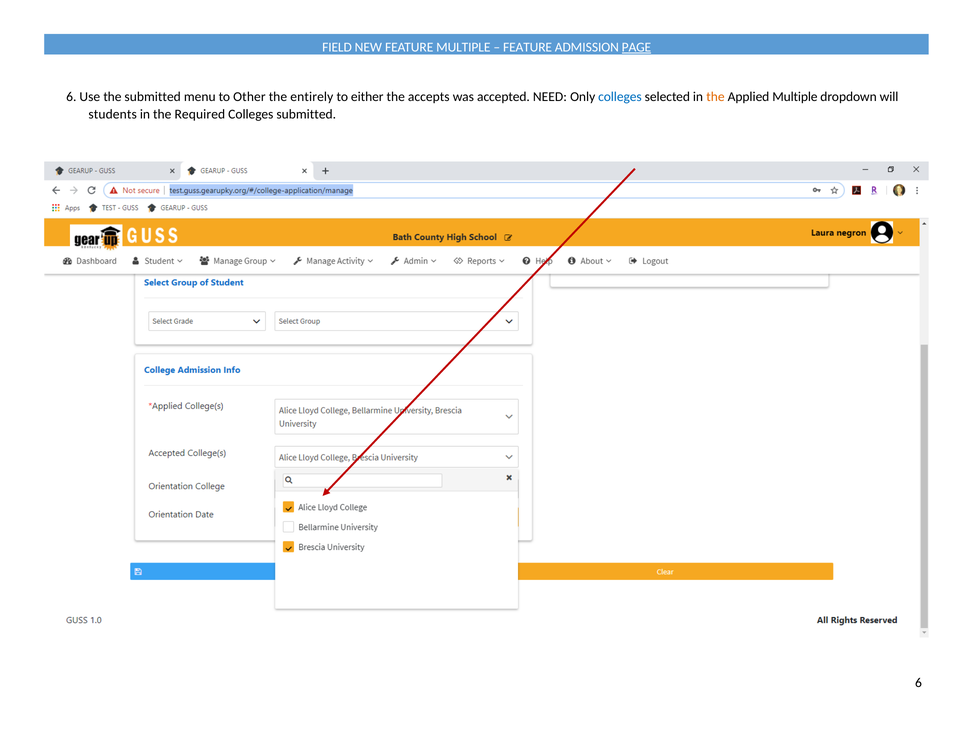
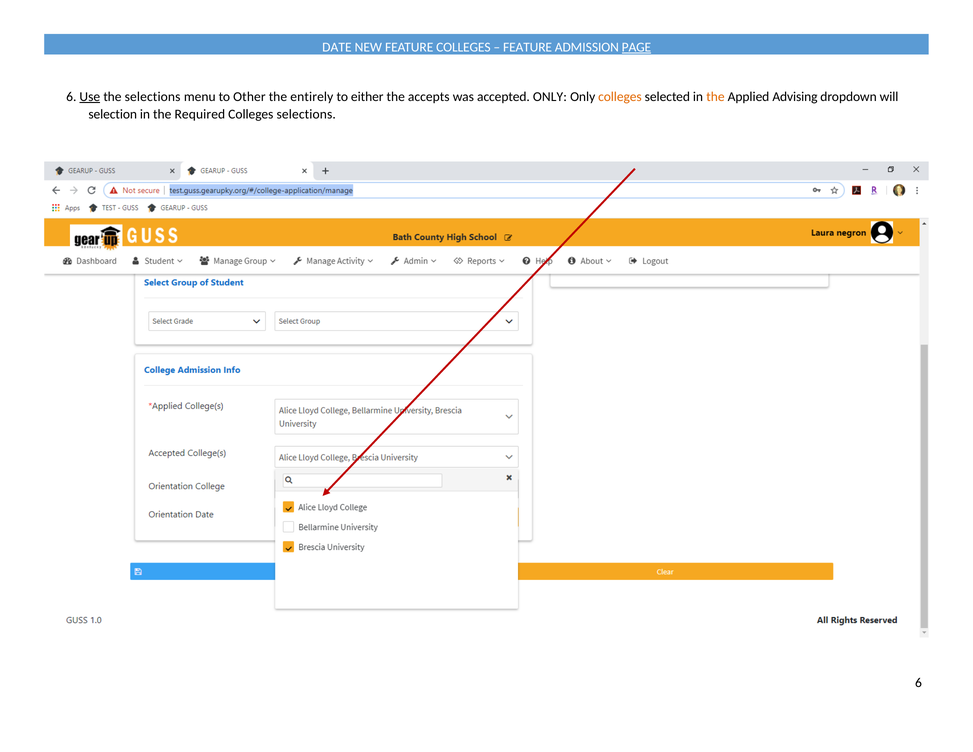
FIELD: FIELD -> DATE (337, 47)
FEATURE MULTIPLE: MULTIPLE -> COLLEGES (463, 47)
Use underline: none -> present (90, 97)
the submitted: submitted -> selections (153, 97)
accepted NEED: NEED -> ONLY (550, 97)
colleges colour: blue -> orange (620, 97)
Applied Multiple: Multiple -> Advising (795, 97)
students: students -> selection (113, 114)
Colleges submitted: submitted -> selections (306, 114)
